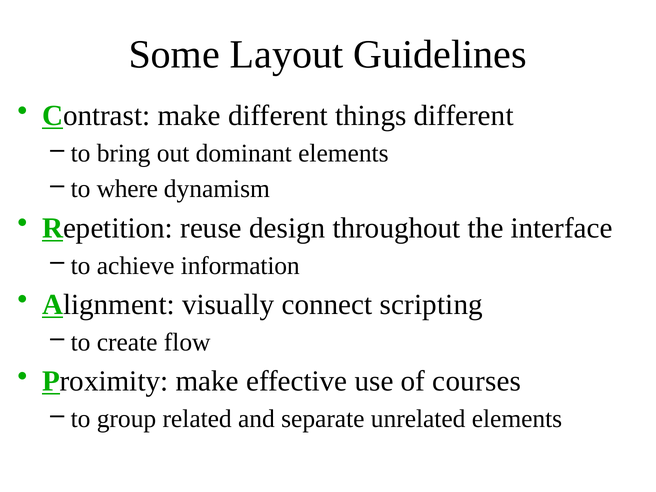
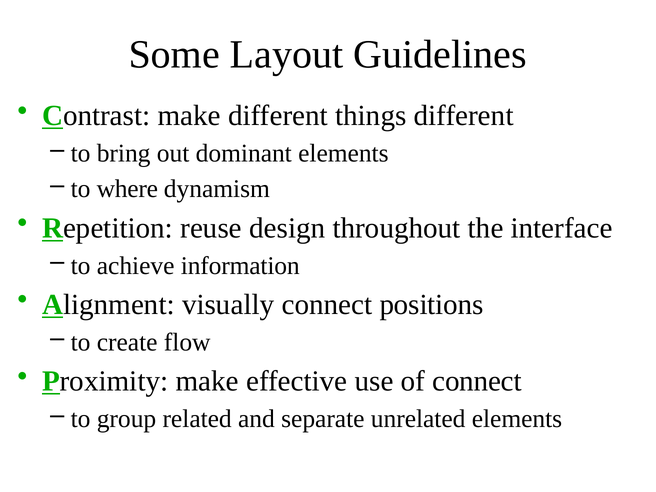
scripting: scripting -> positions (431, 305)
of courses: courses -> connect (477, 381)
